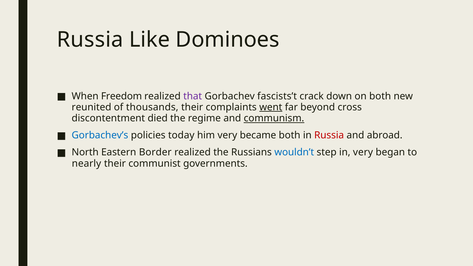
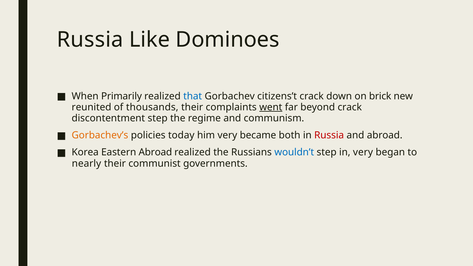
Freedom: Freedom -> Primarily (122, 96)
that colour: purple -> blue (193, 96)
fascists’t: fascists’t -> citizens’t (277, 96)
on both: both -> brick (380, 96)
beyond cross: cross -> crack (350, 107)
discontentment died: died -> step (158, 118)
communism underline: present -> none (274, 118)
Gorbachev’s colour: blue -> orange (100, 135)
North: North -> Korea (85, 152)
Eastern Border: Border -> Abroad (155, 152)
